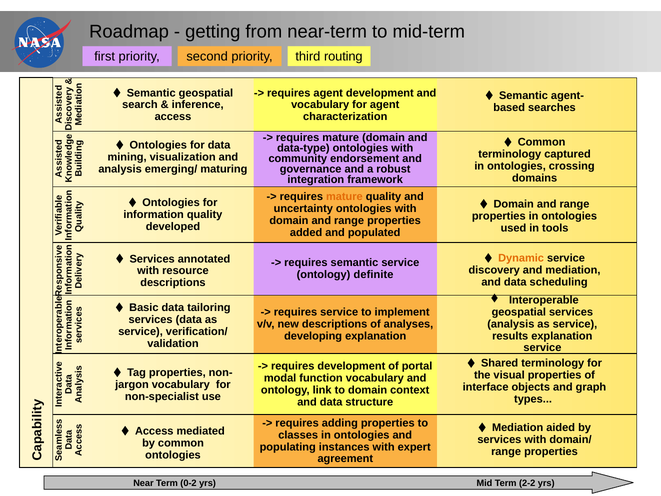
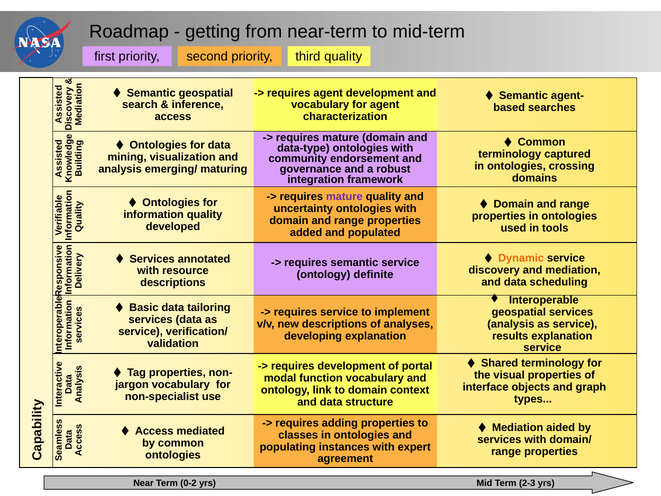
third routing: routing -> quality (343, 56)
mature colour: orange -> purple (344, 197)
2-2: 2-2 -> 2-3 (527, 483)
